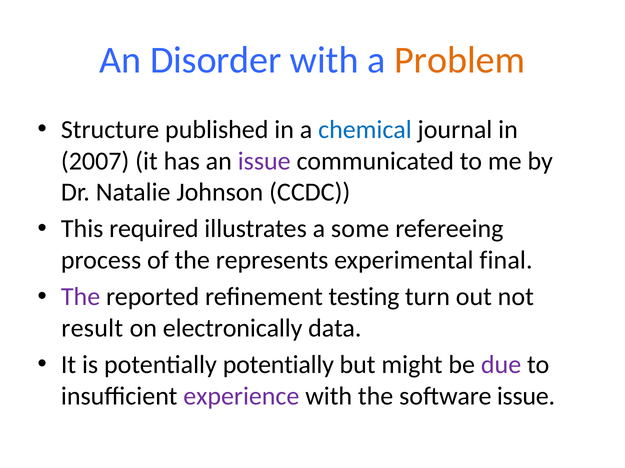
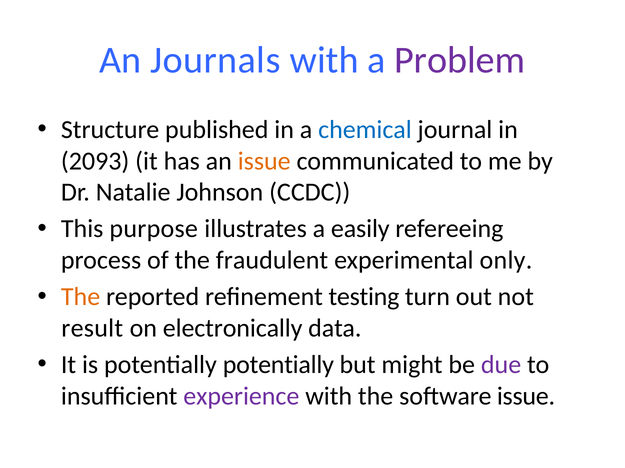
Disorder: Disorder -> Journals (215, 61)
Problem colour: orange -> purple (460, 61)
2007: 2007 -> 2093 (95, 161)
issue colour: purple -> orange (264, 161)
required: required -> purpose (154, 229)
some: some -> easily (360, 229)
represents: represents -> fraudulent (272, 261)
final: final -> only (506, 261)
The colour: purple -> orange (81, 297)
